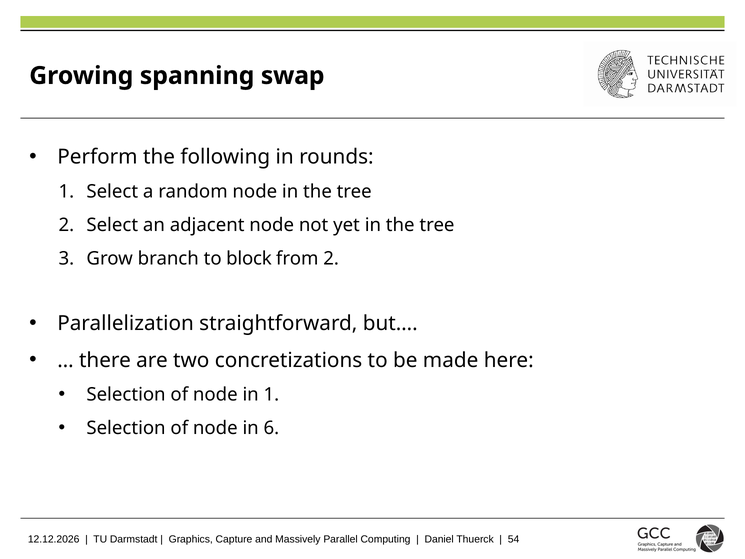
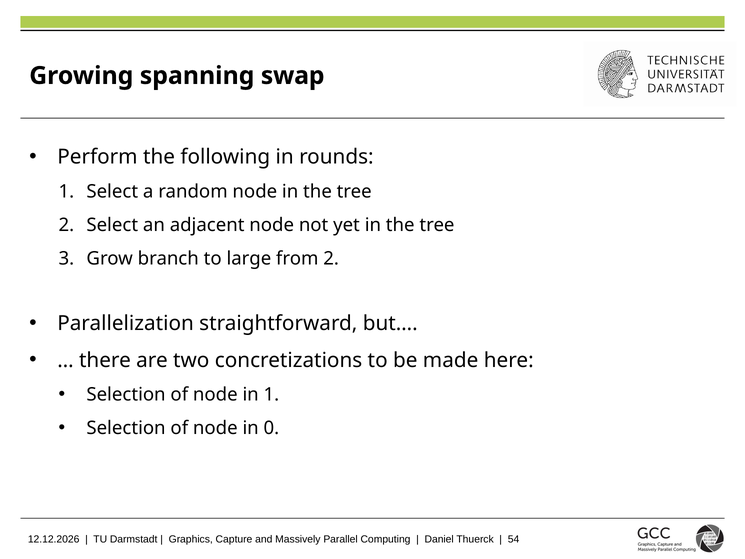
block: block -> large (249, 259)
6: 6 -> 0 (271, 428)
